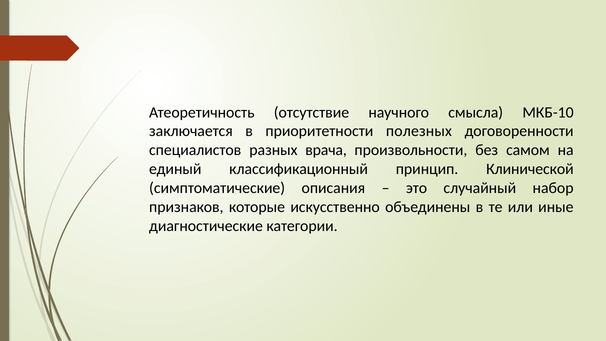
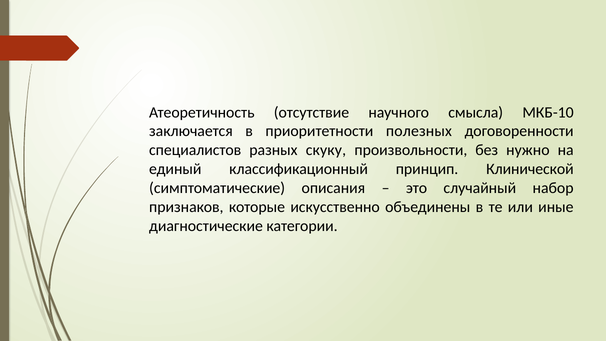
врача: врача -> скуку (326, 150)
самом: самом -> нужно (528, 150)
